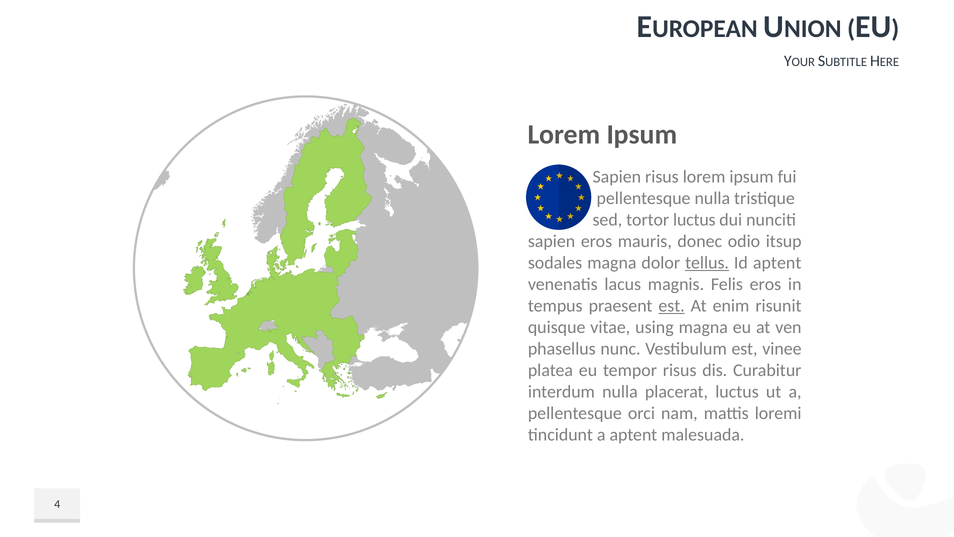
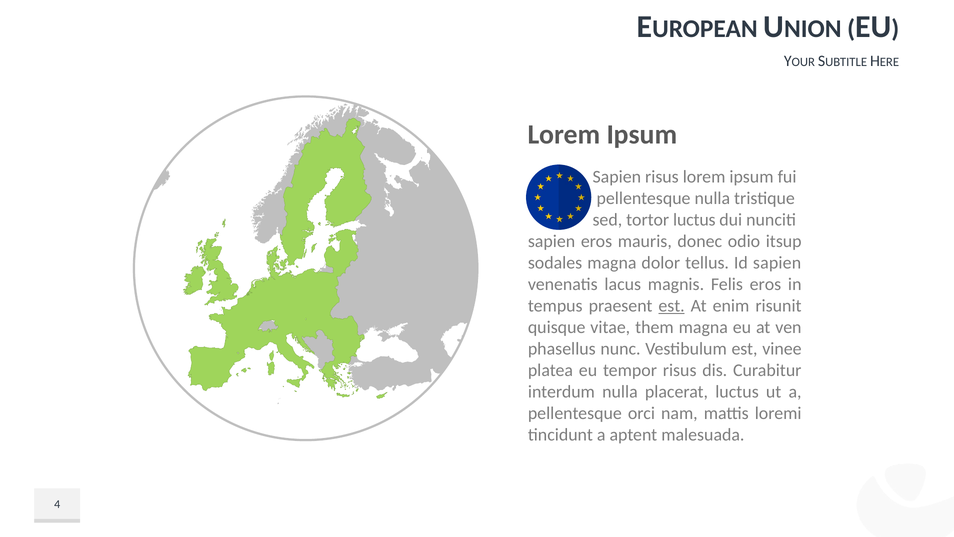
tellus underline: present -> none (707, 263)
Id aptent: aptent -> sapien (777, 263)
using: using -> them (654, 327)
